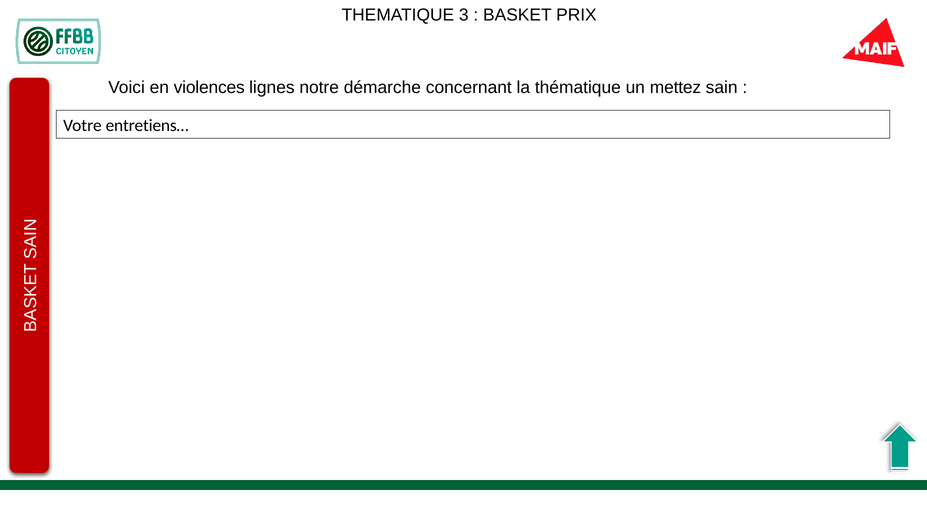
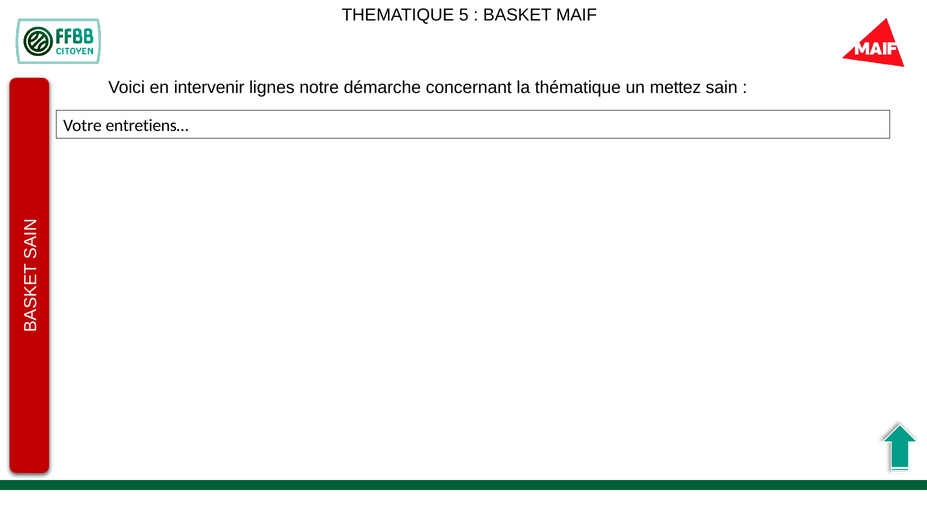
3: 3 -> 5 (464, 15)
BASKET PRIX: PRIX -> MAIF (577, 15)
violences: violences -> intervenir (209, 88)
